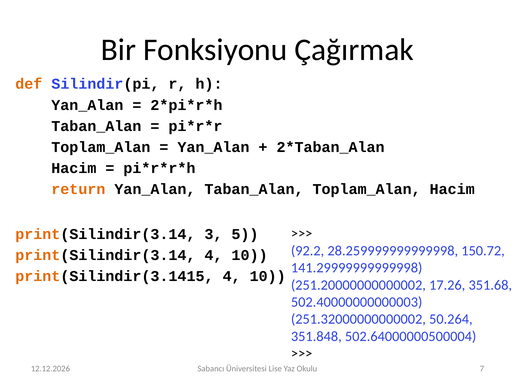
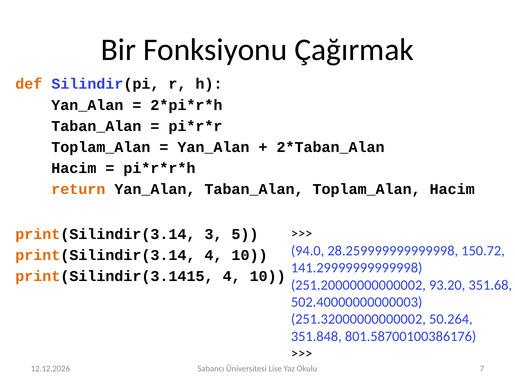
92.2: 92.2 -> 94.0 (308, 251)
17.26: 17.26 -> 93.20 (447, 285)
502.64000000500004: 502.64000000500004 -> 801.58700100386176 (411, 337)
